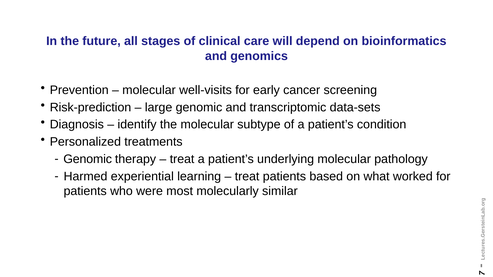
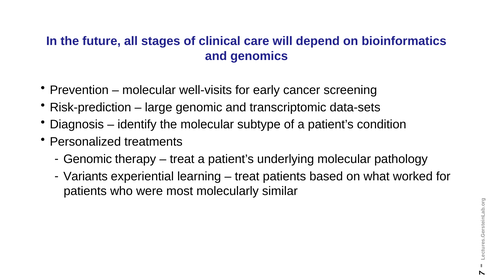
Harmed: Harmed -> Variants (86, 176)
